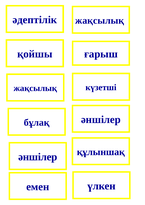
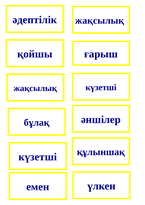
әншілер: әншілер -> күзетші (38, 157)
